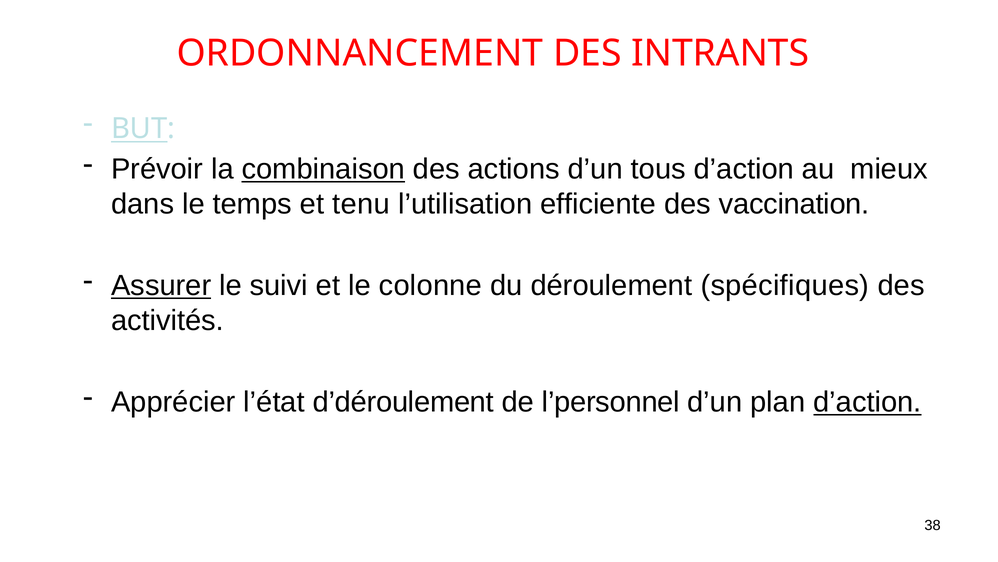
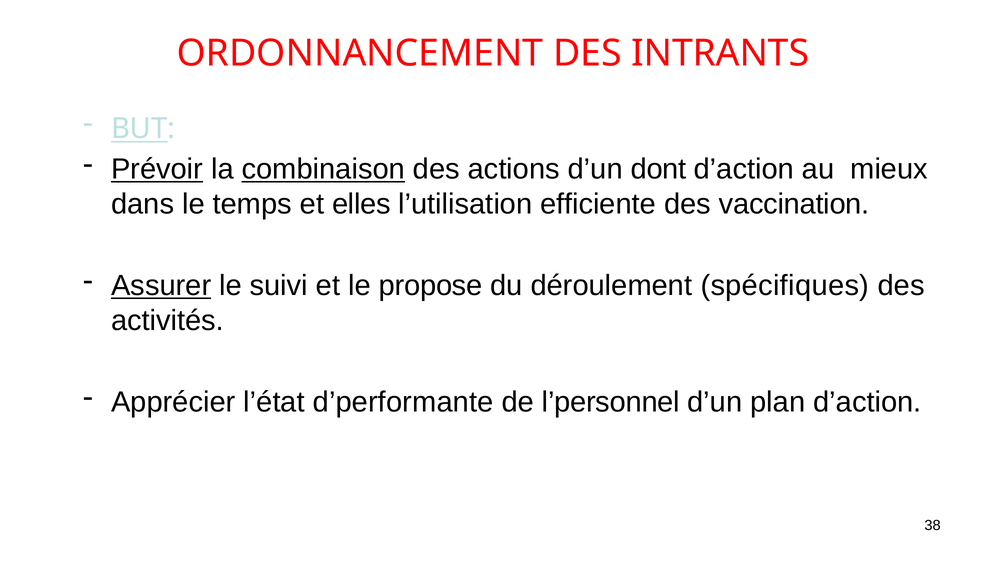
Prévoir underline: none -> present (157, 169)
tous: tous -> dont (658, 169)
tenu: tenu -> elles (361, 204)
colonne: colonne -> propose (431, 285)
d’déroulement: d’déroulement -> d’performante (403, 402)
d’action underline: present -> none (867, 402)
